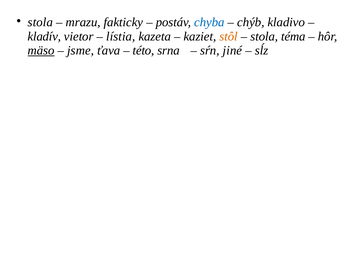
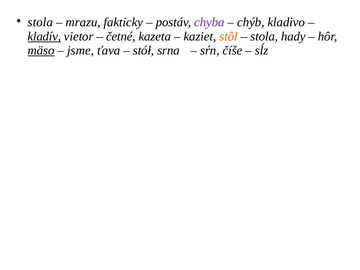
chyba colour: blue -> purple (209, 22)
kladív underline: none -> present (44, 36)
lístia: lístia -> četné (121, 36)
téma: téma -> hady (293, 36)
této: této -> stół (144, 51)
jiné: jiné -> číše (232, 51)
